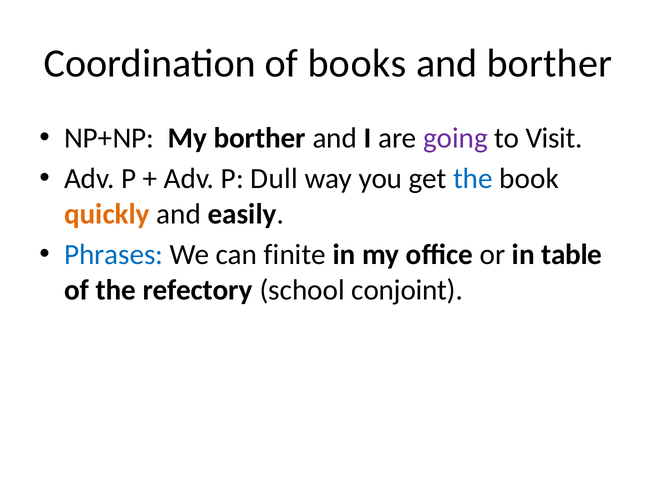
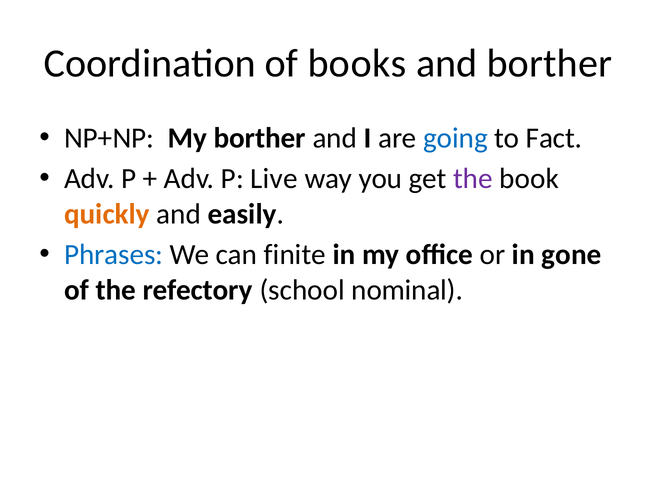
going colour: purple -> blue (455, 138)
Visit: Visit -> Fact (554, 138)
Dull: Dull -> Live (274, 179)
the colour: blue -> purple (473, 179)
table: table -> gone (572, 255)
conjoint: conjoint -> nominal (407, 290)
